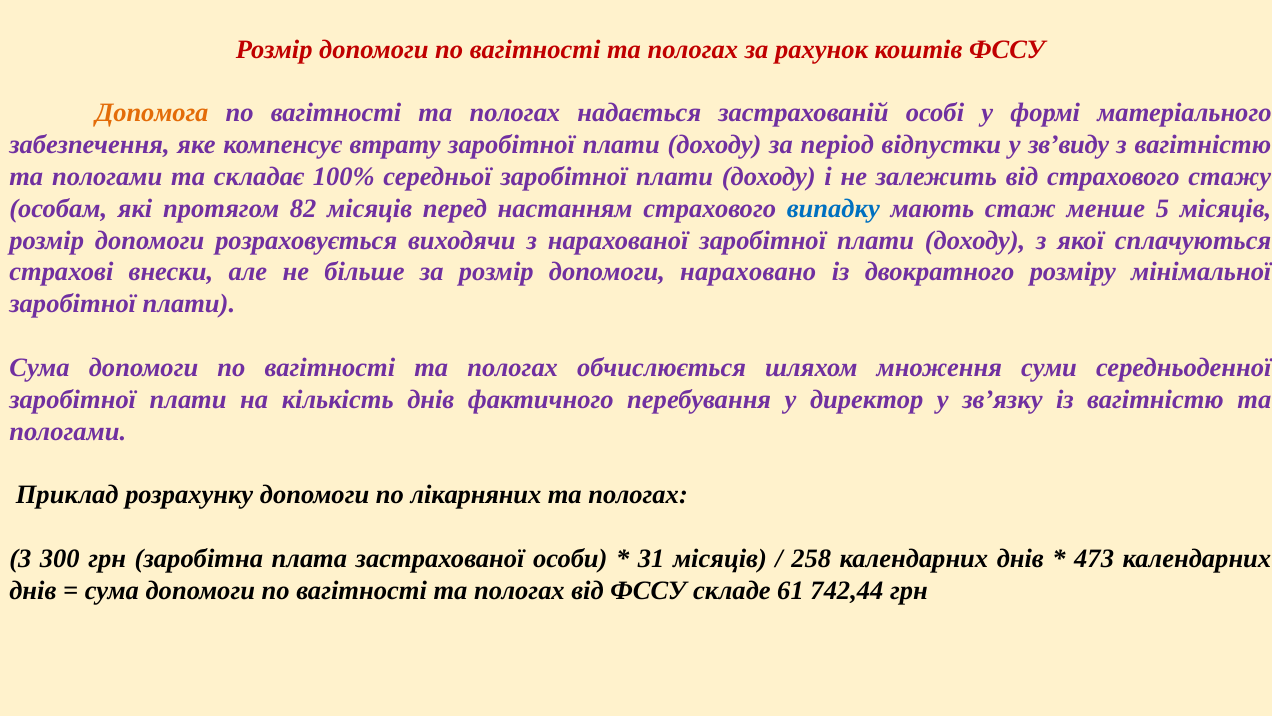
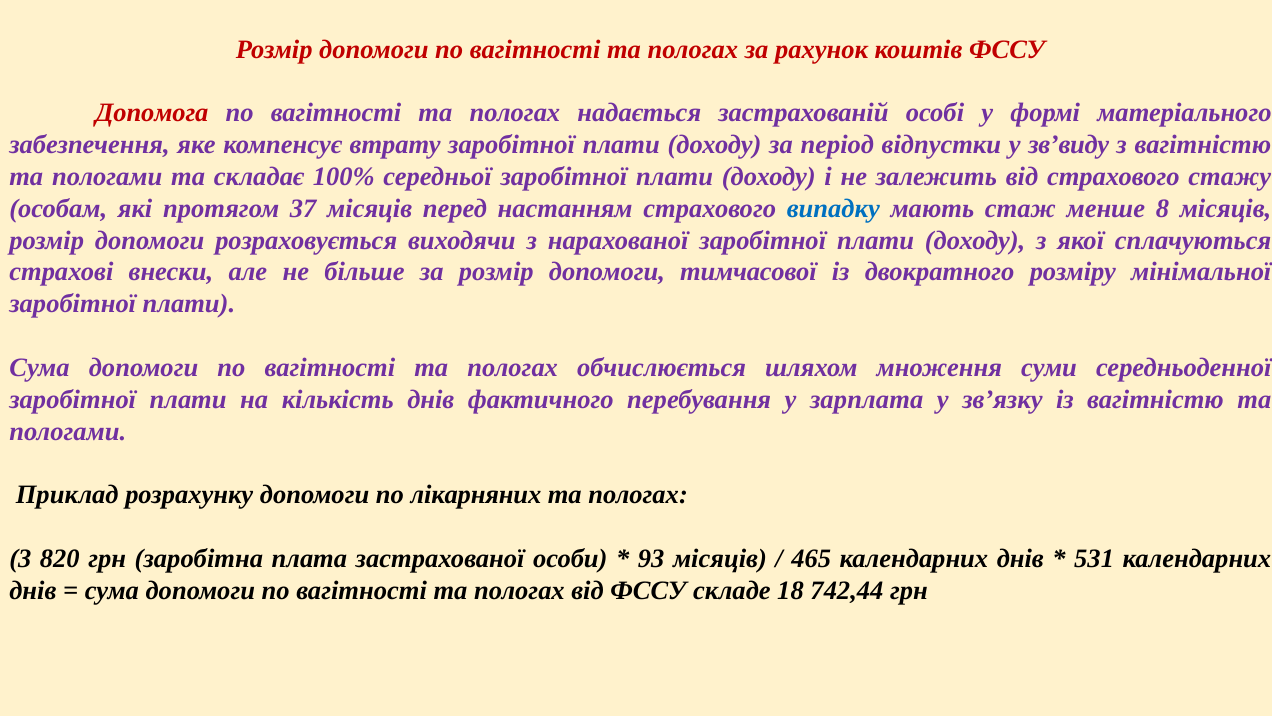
Допомога colour: orange -> red (152, 113)
82: 82 -> 37 (303, 208)
5: 5 -> 8 (1162, 208)
нараховано: нараховано -> тимчасової (748, 272)
директор: директор -> зарплата (867, 399)
300: 300 -> 820 (60, 558)
31: 31 -> 93 (651, 558)
258: 258 -> 465 (811, 558)
473: 473 -> 531 (1094, 558)
61: 61 -> 18 (791, 590)
